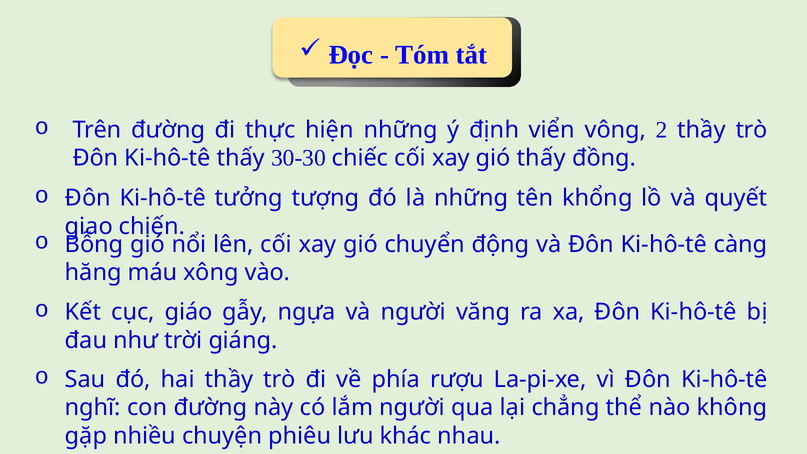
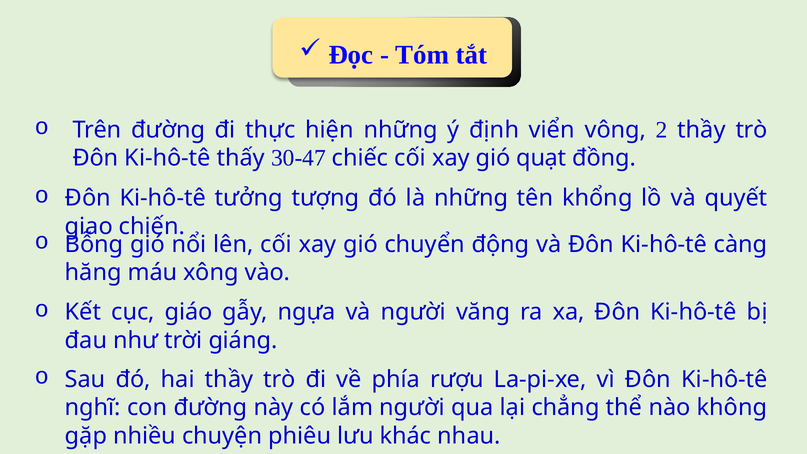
30-30: 30-30 -> 30-47 (298, 158)
gió thấy: thấy -> quạt (541, 158)
